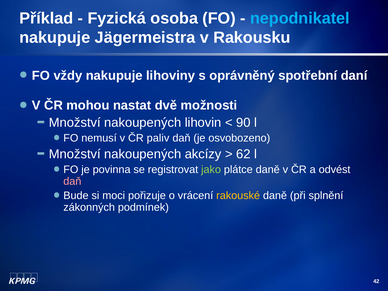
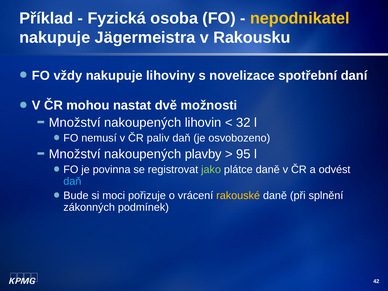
nepodnikatel colour: light blue -> yellow (300, 18)
oprávněný: oprávněný -> novelizace (242, 75)
90: 90 -> 32 (243, 123)
akcízy: akcízy -> plavby (203, 154)
62: 62 -> 95 (243, 154)
daň colour: pink -> light blue (72, 181)
